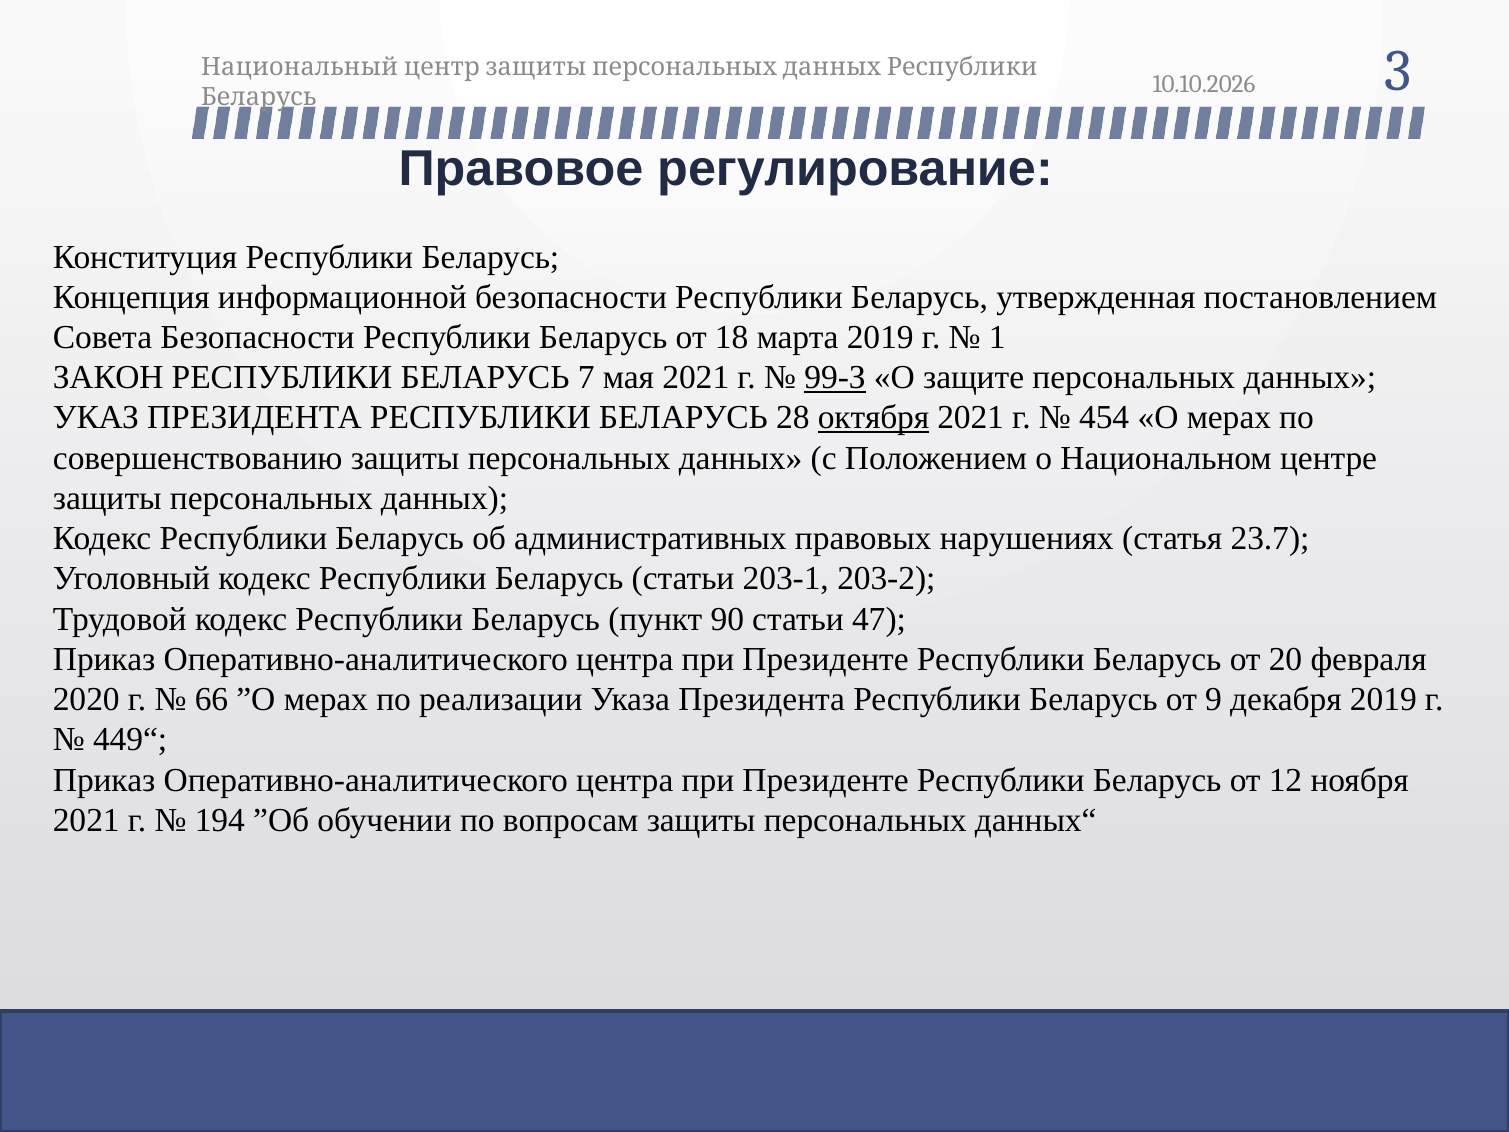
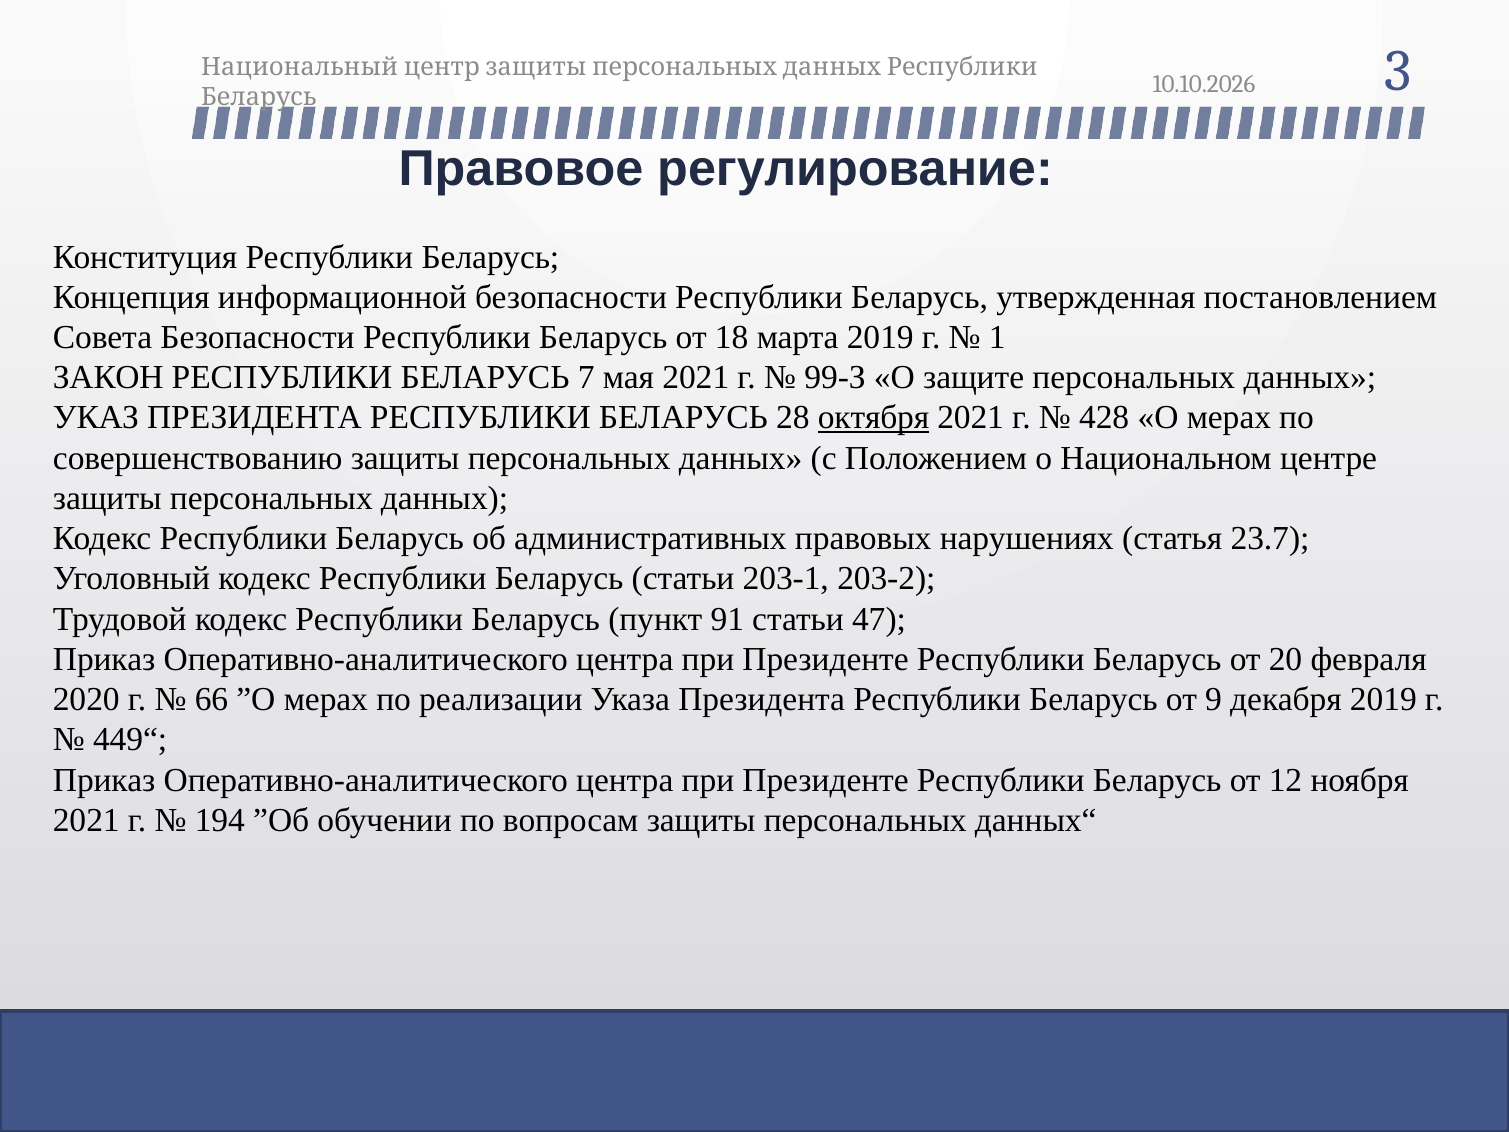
99-З underline: present -> none (835, 378)
454: 454 -> 428 (1104, 418)
90: 90 -> 91 (727, 619)
